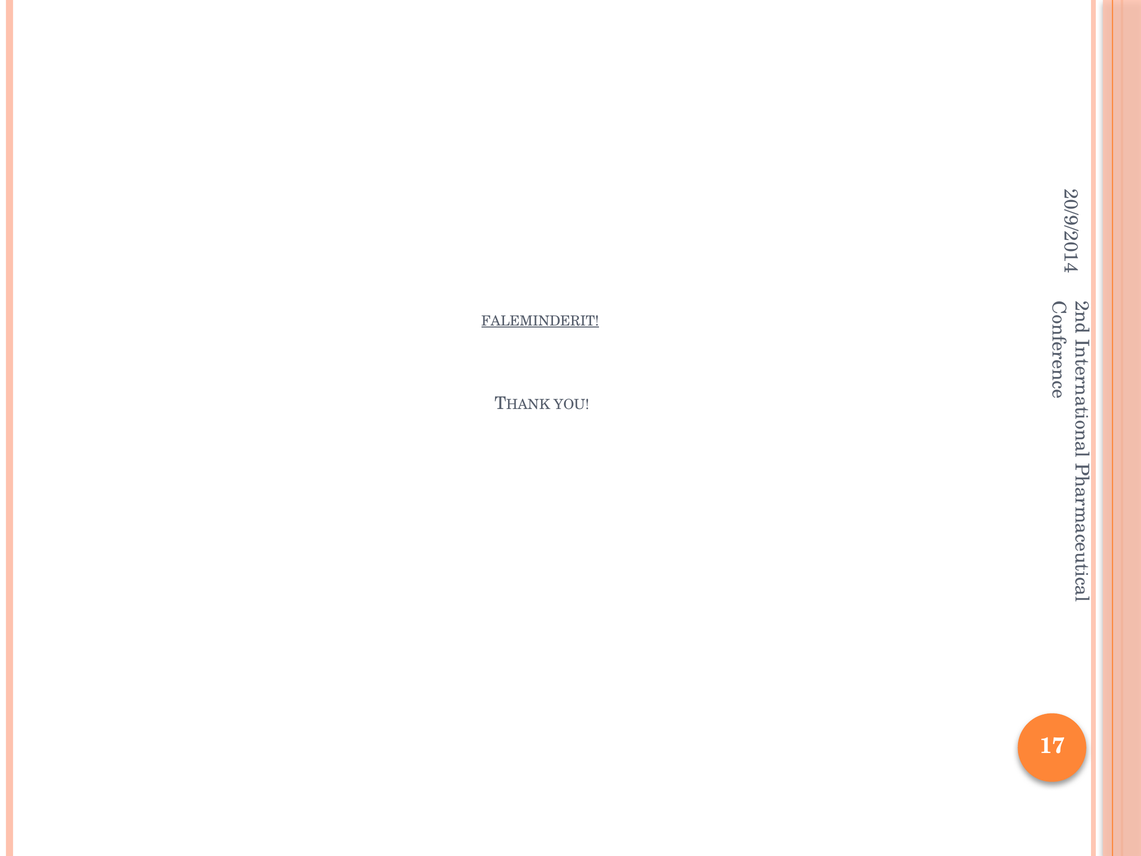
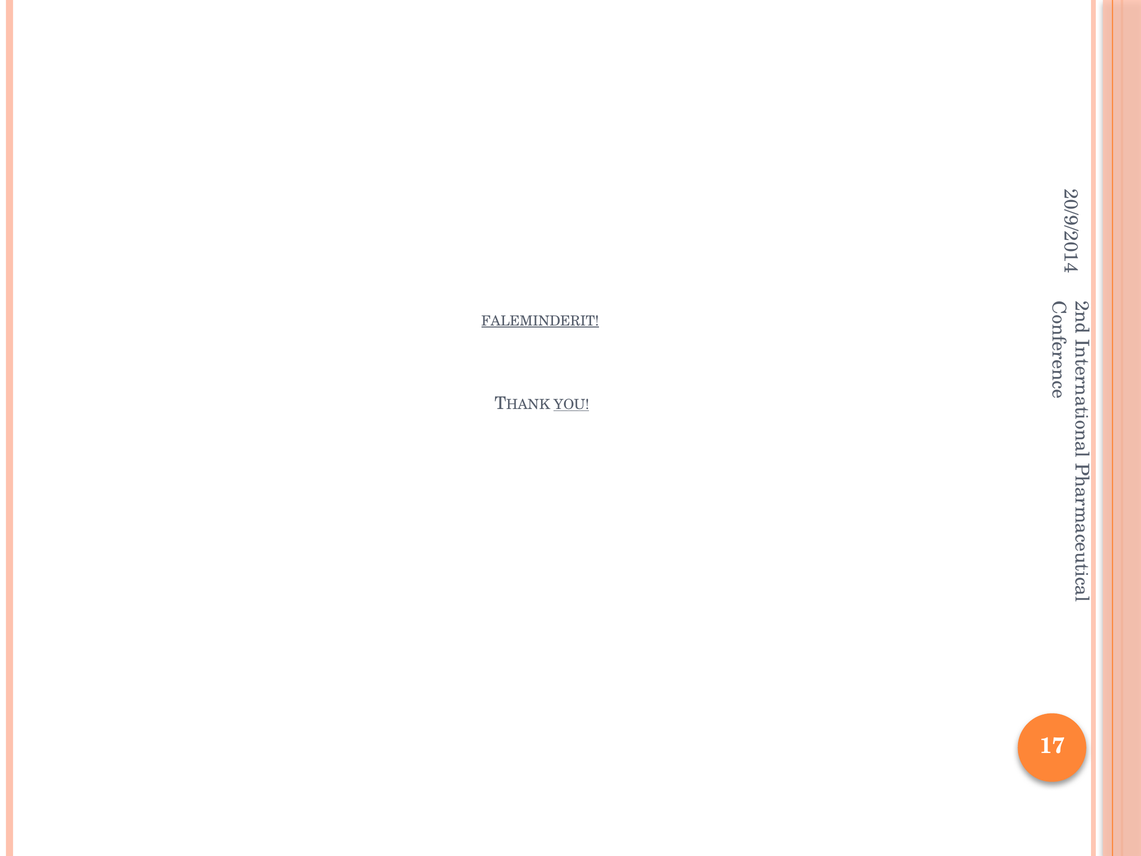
YOU underline: none -> present (571, 405)
